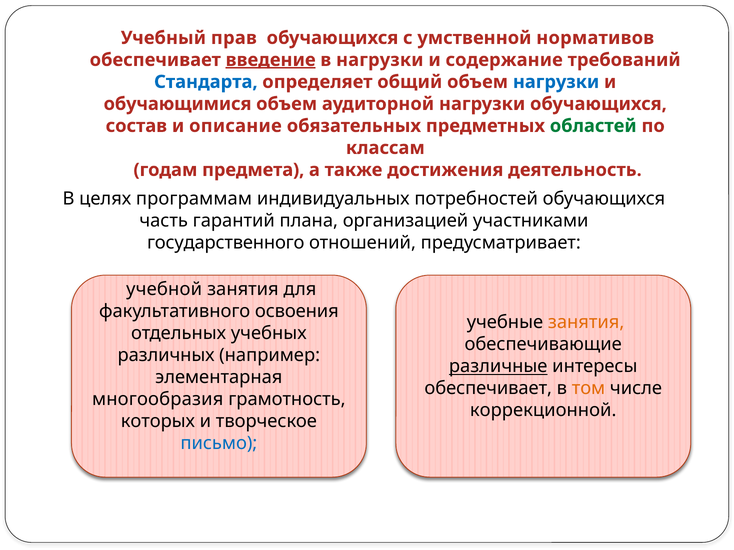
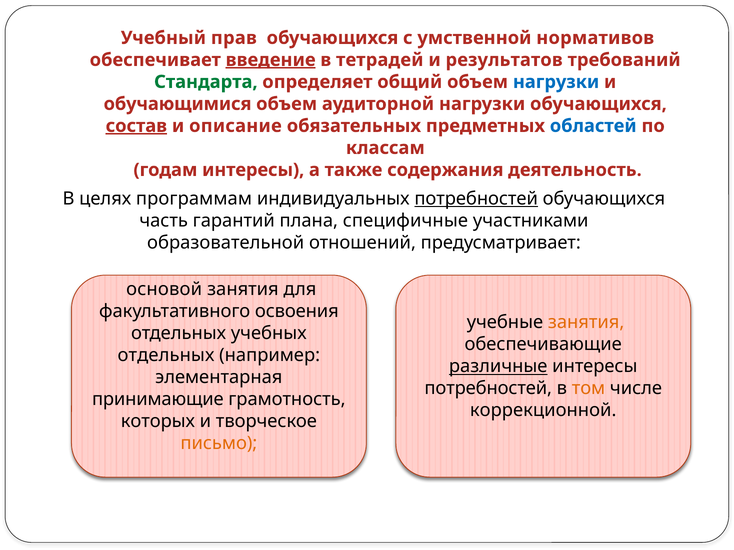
в нагрузки: нагрузки -> тетрадей (380, 60)
содержание: содержание -> результатов (504, 60)
Стандарта colour: blue -> green (206, 82)
состав underline: none -> present (136, 126)
областей colour: green -> blue (593, 126)
годам предмета: предмета -> интересы (253, 170)
достижения: достижения -> содержания (445, 170)
потребностей underline: none -> present (476, 199)
организацией: организацией -> специфичные (405, 221)
государственного: государственного -> образовательной (226, 243)
учебной: учебной -> основой (164, 290)
различных: различных -> отдельных (166, 356)
обеспечивает: обеспечивает -> потребностей (488, 389)
многообразия: многообразия -> принимающие (158, 400)
письмо colour: blue -> orange (219, 444)
